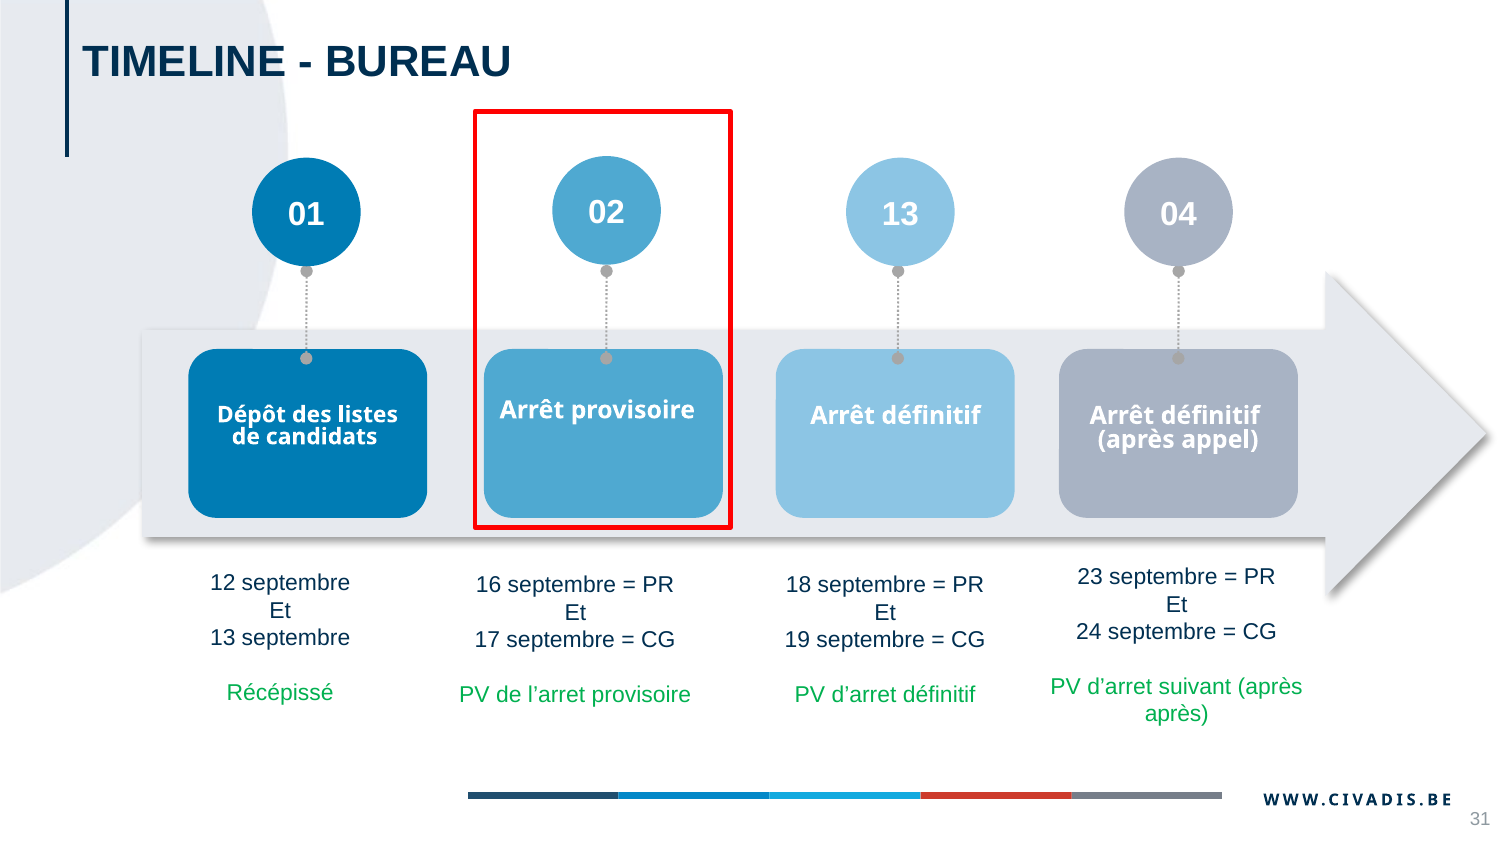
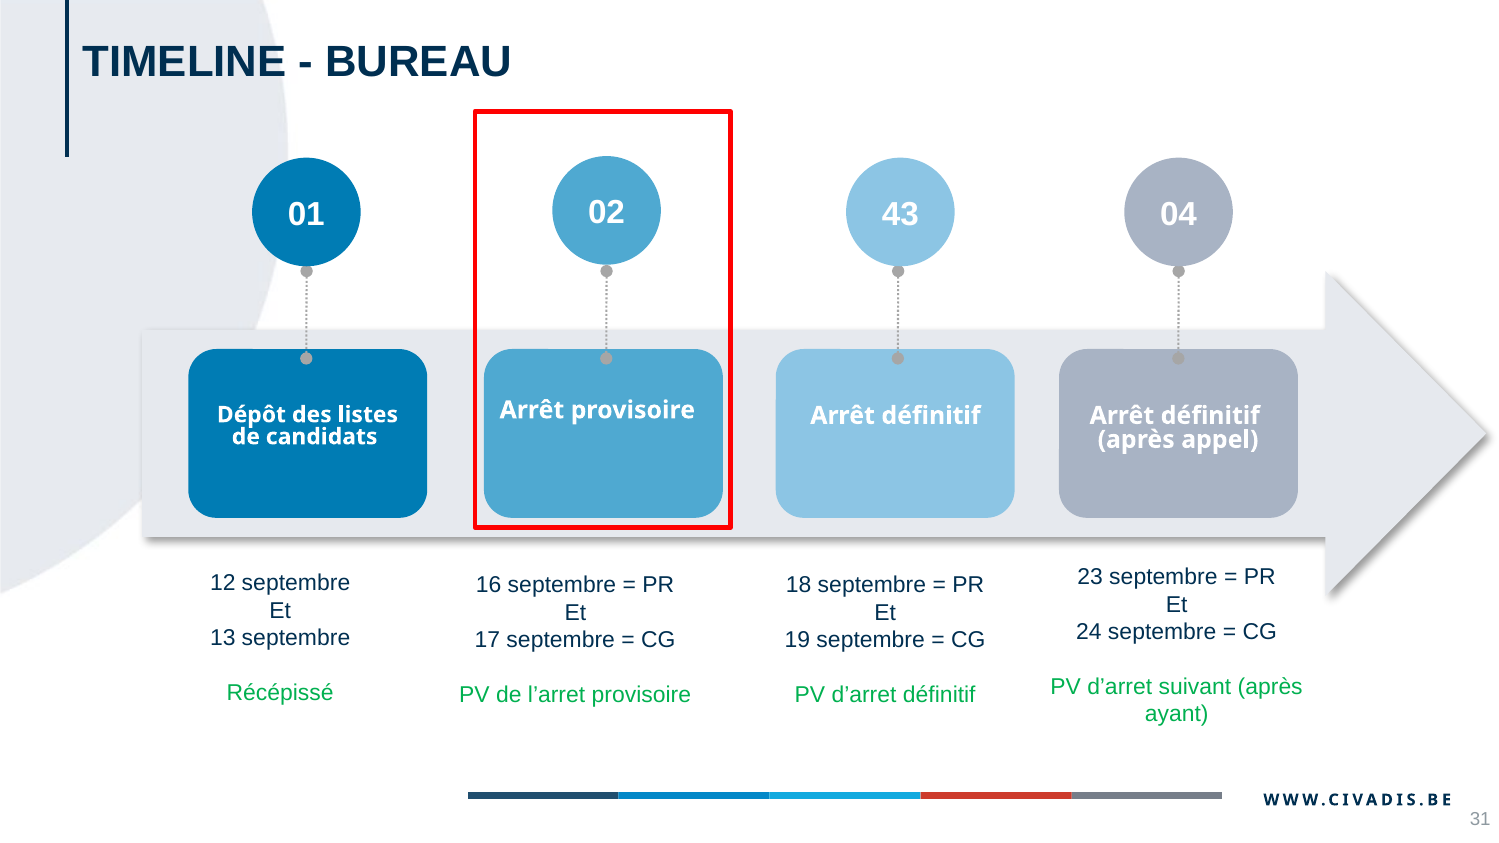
02 13: 13 -> 43 (900, 214)
après: après -> ayant (1177, 715)
